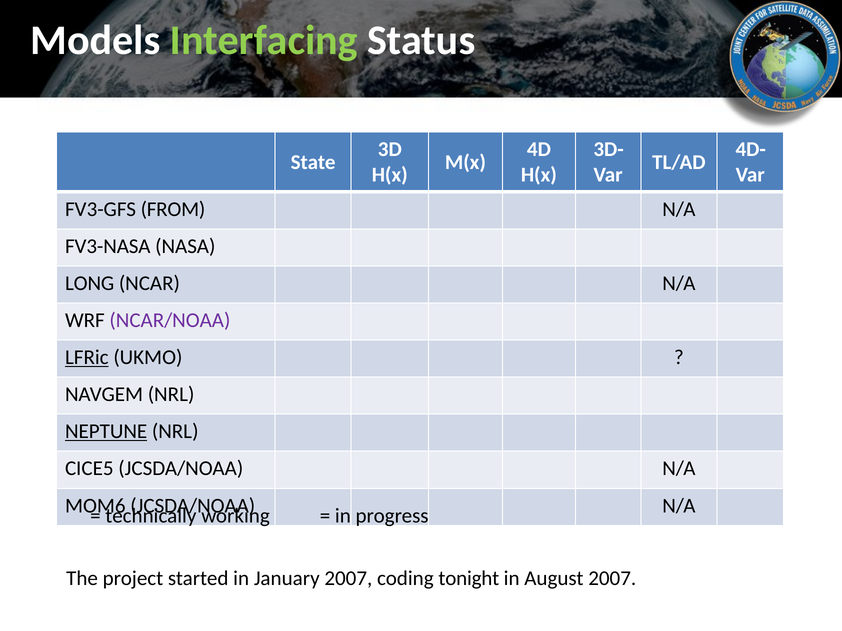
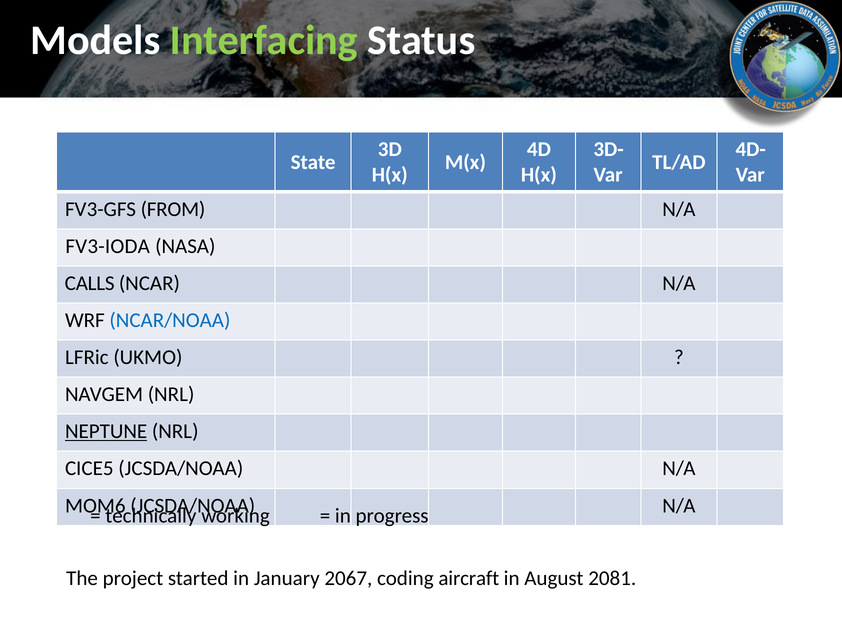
FV3-NASA: FV3-NASA -> FV3-IODA (108, 246)
LONG: LONG -> CALLS (90, 283)
NCAR/NOAA colour: purple -> blue (170, 321)
LFRic underline: present -> none (87, 358)
January 2007: 2007 -> 2067 (348, 579)
tonight: tonight -> aircraft (469, 579)
August 2007: 2007 -> 2081 (612, 579)
